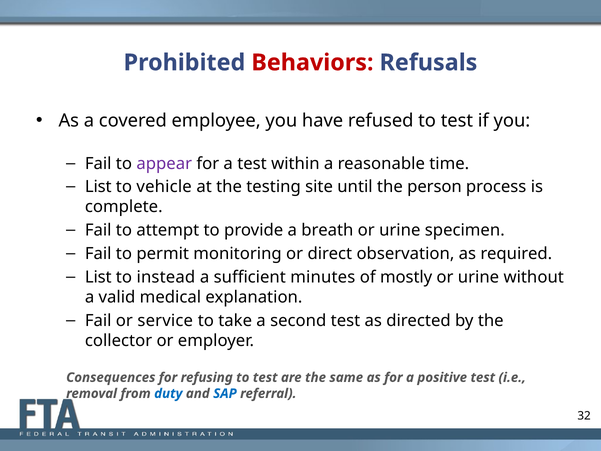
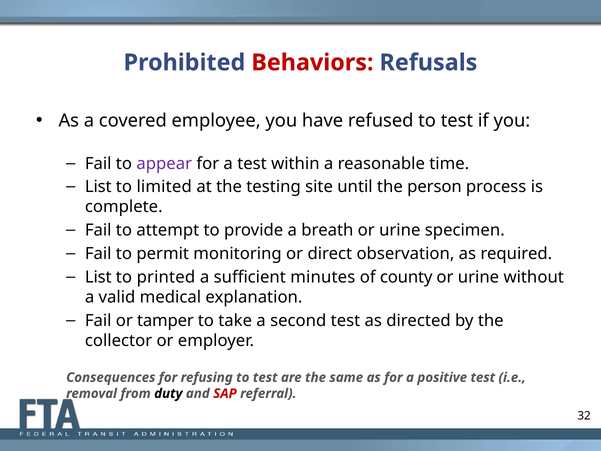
vehicle: vehicle -> limited (164, 187)
instead: instead -> printed (166, 277)
mostly: mostly -> county (406, 277)
service: service -> tamper (165, 320)
duty colour: blue -> black (168, 393)
SAP colour: blue -> red (225, 393)
